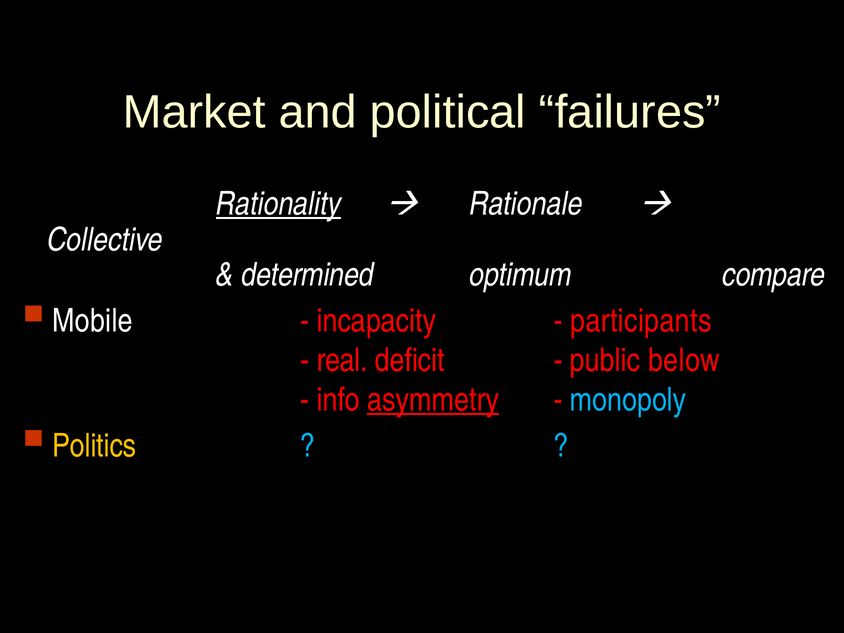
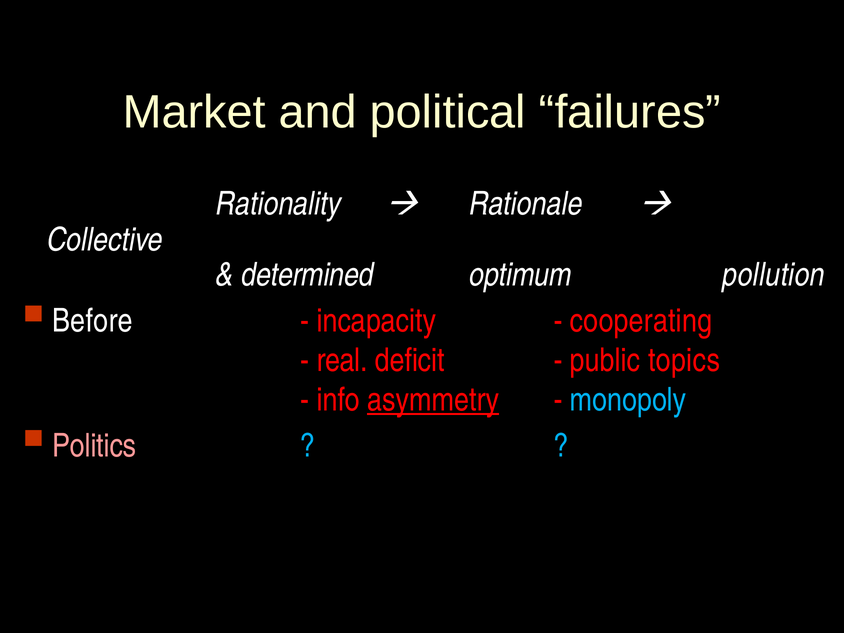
Rationality underline: present -> none (279, 204)
compare: compare -> pollution (774, 275)
Mobile: Mobile -> Before (93, 321)
participants: participants -> cooperating (641, 321)
below: below -> topics (684, 361)
Politics colour: yellow -> pink (94, 446)
